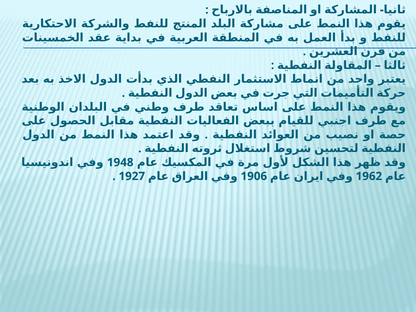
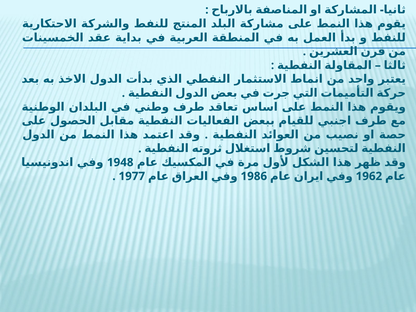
1927: 1927 -> 1977 (132, 176)
1906: 1906 -> 1986 (254, 176)
